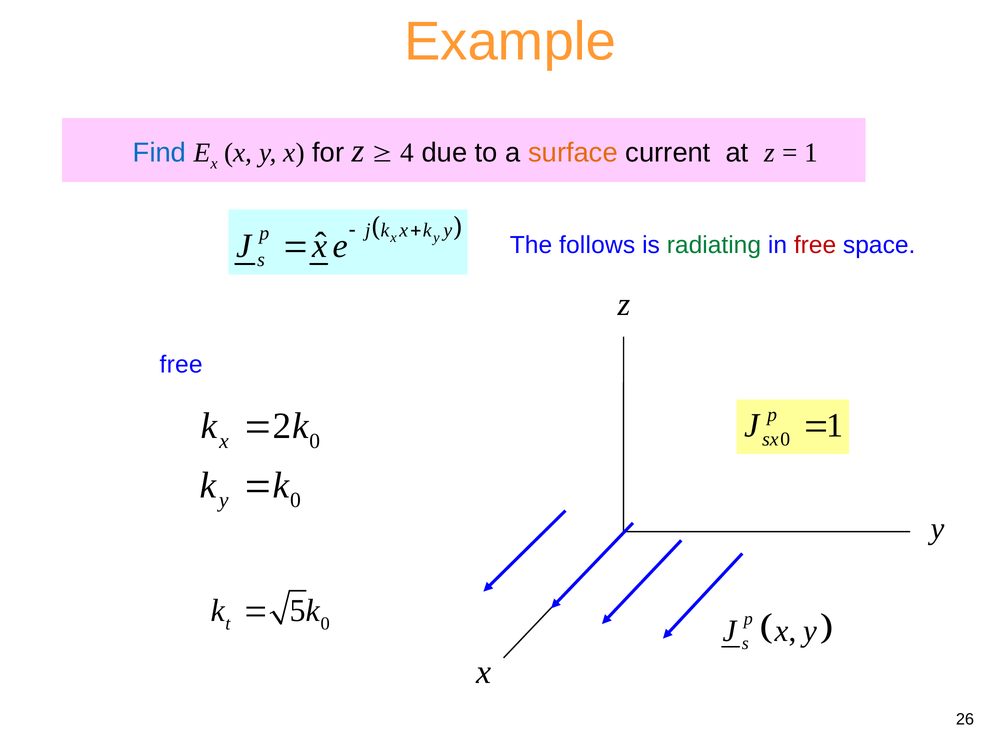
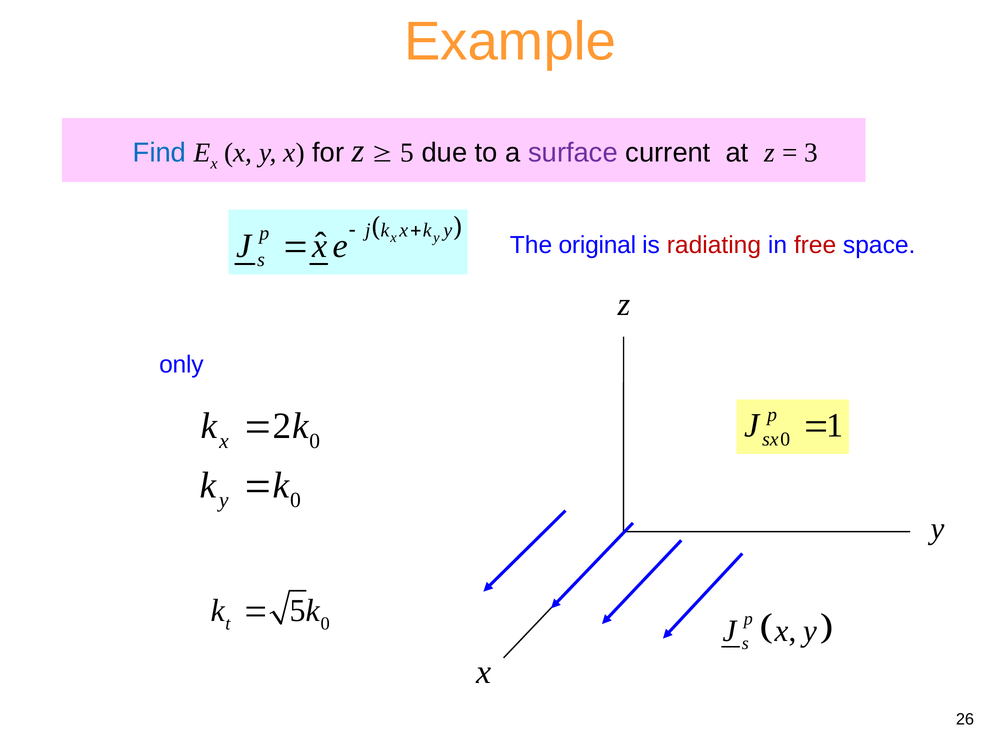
4: 4 -> 5 (407, 153)
surface colour: orange -> purple (573, 153)
1: 1 -> 3 (811, 153)
follows: follows -> original (597, 245)
radiating colour: green -> red (714, 245)
free: free -> only (181, 365)
